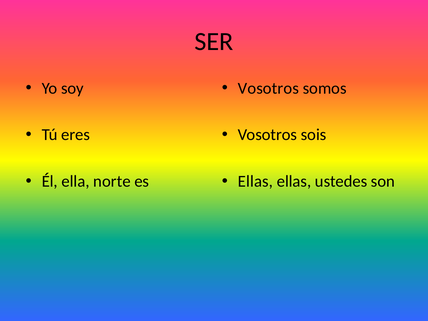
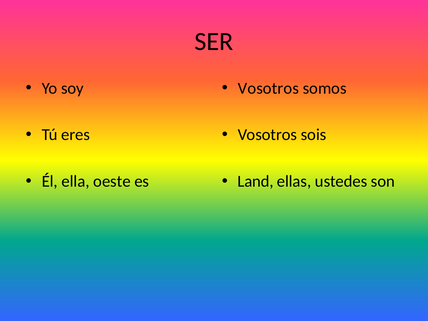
norte: norte -> oeste (112, 181)
Ellas: Ellas -> Land (256, 181)
